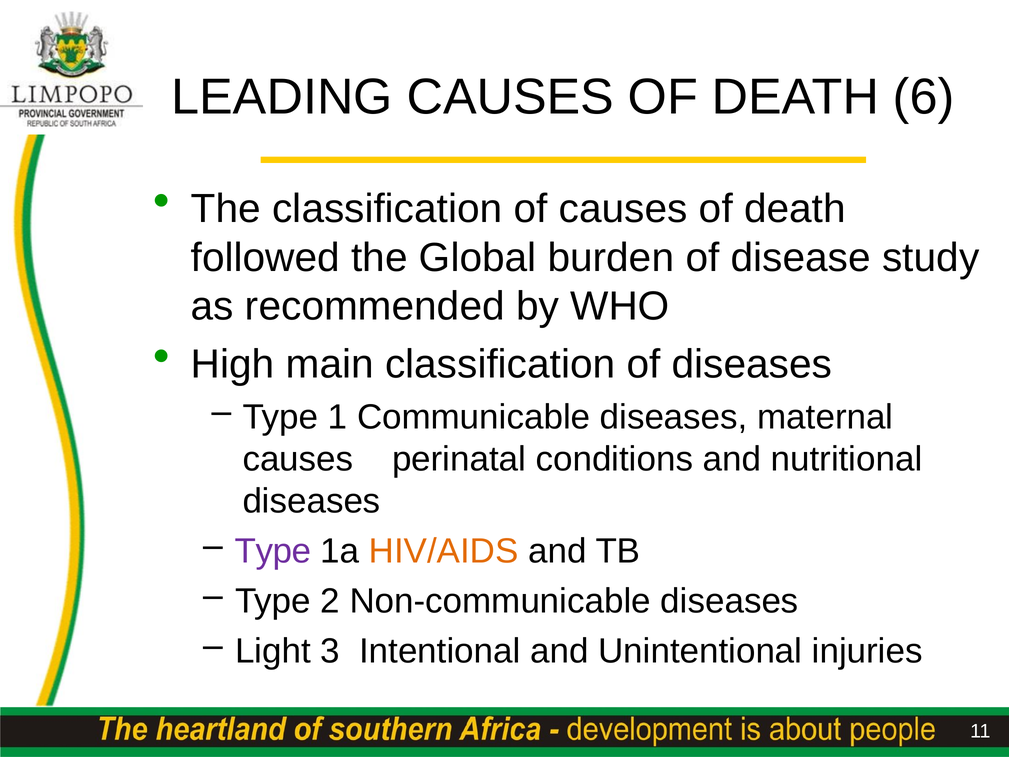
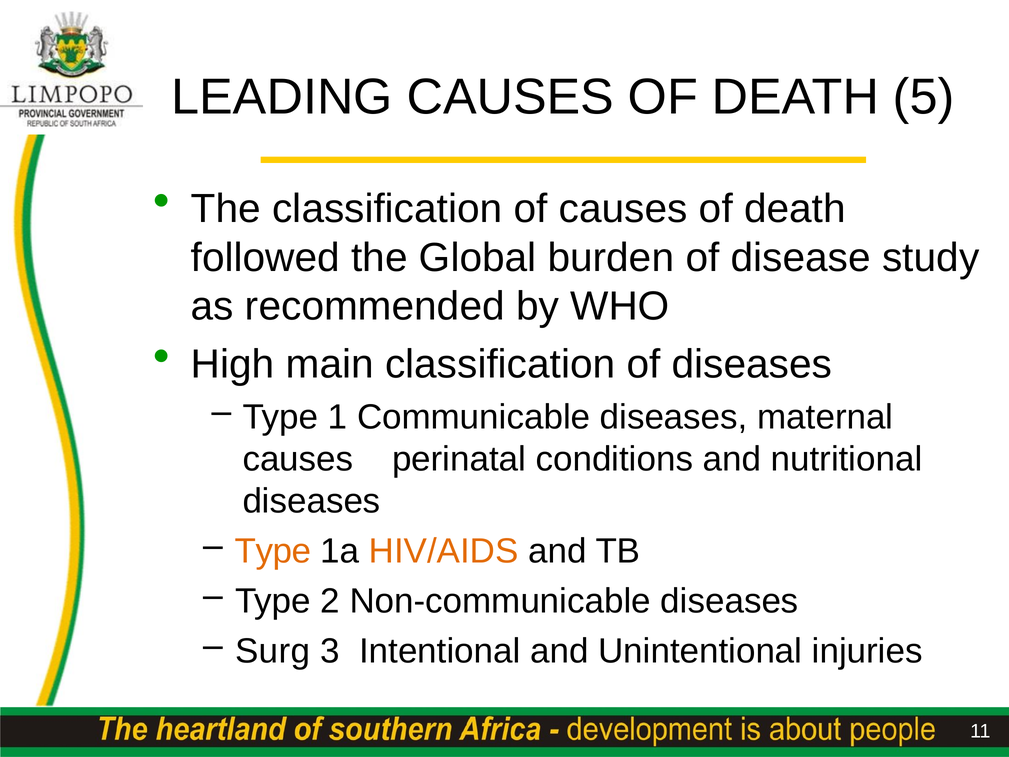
6: 6 -> 5 (924, 97)
Type colour: purple -> orange (273, 551)
Light: Light -> Surg (273, 651)
